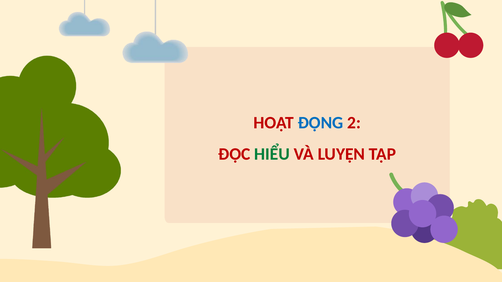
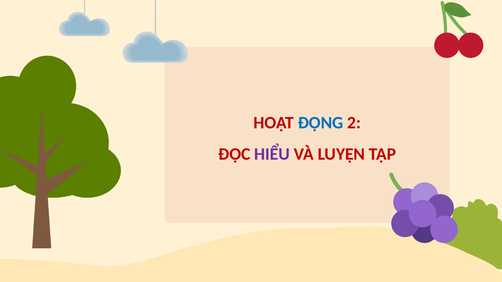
HIỂU colour: green -> purple (272, 154)
